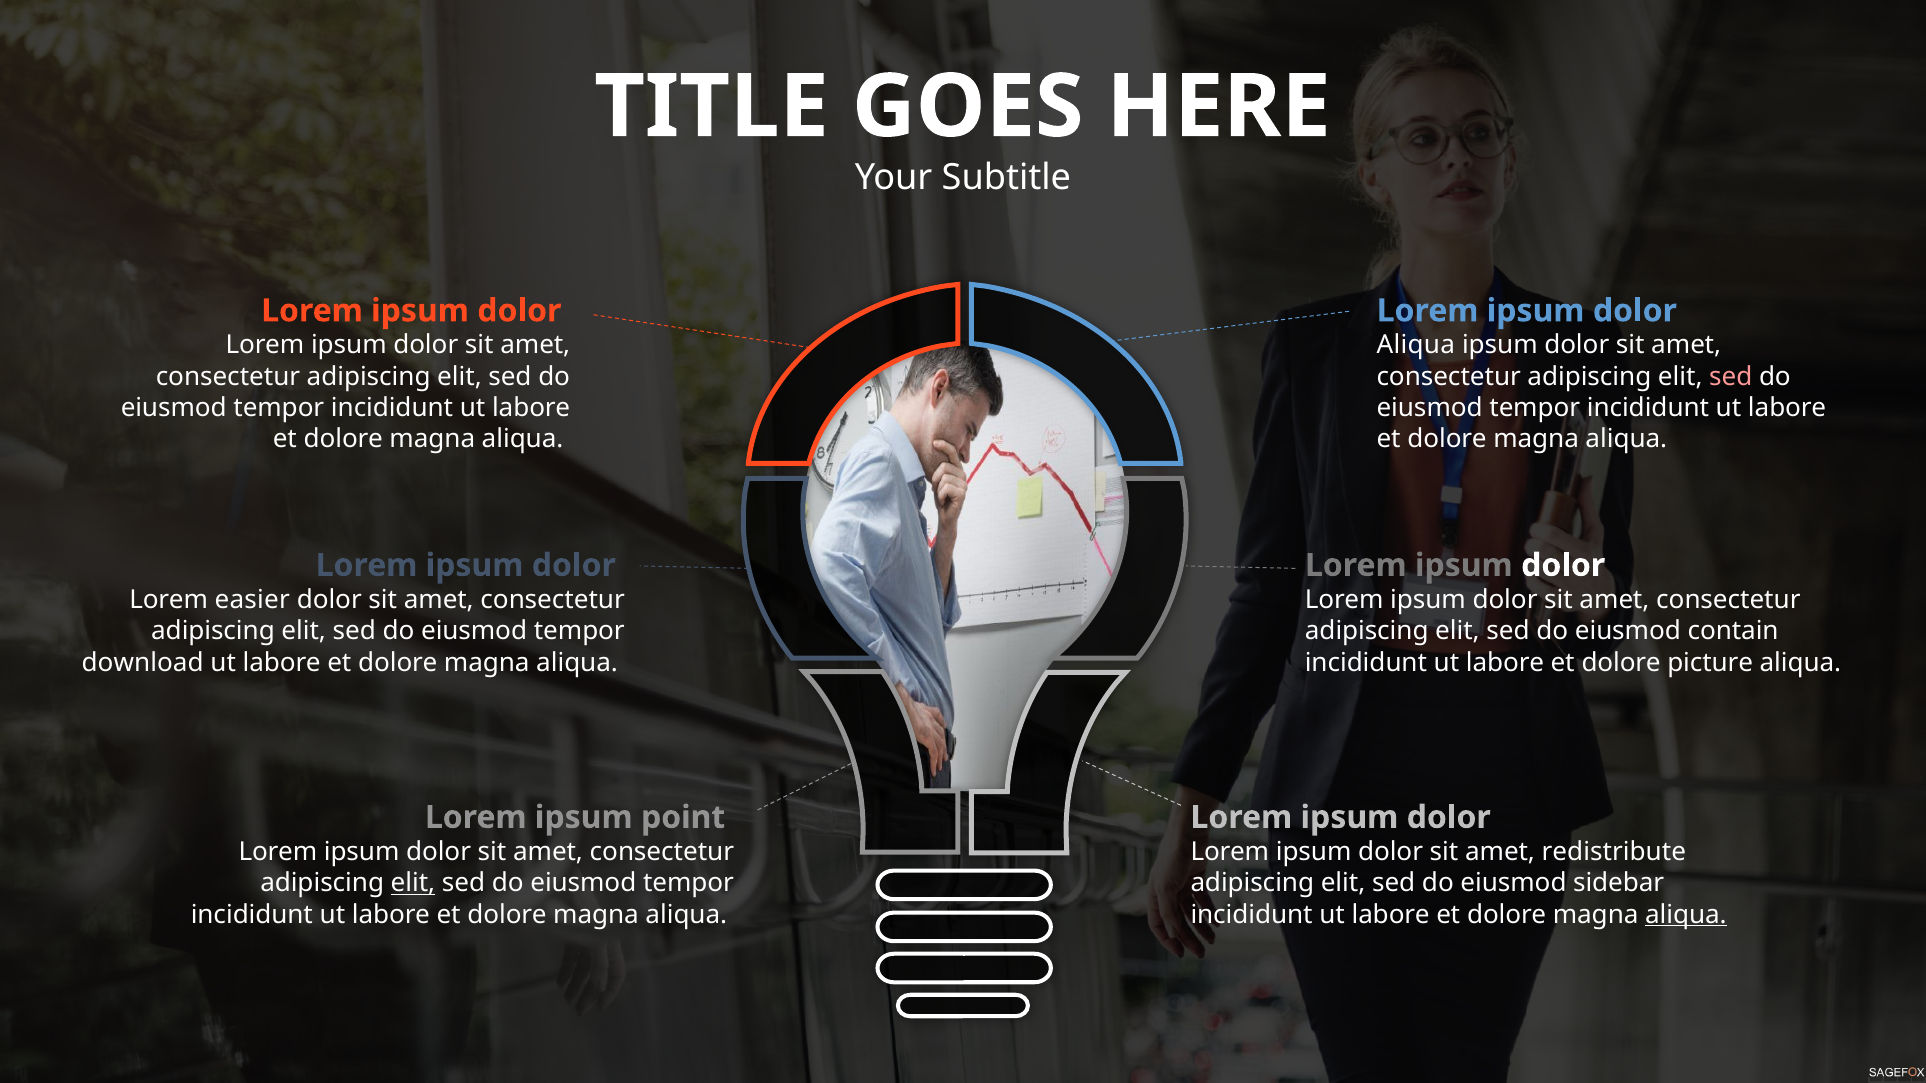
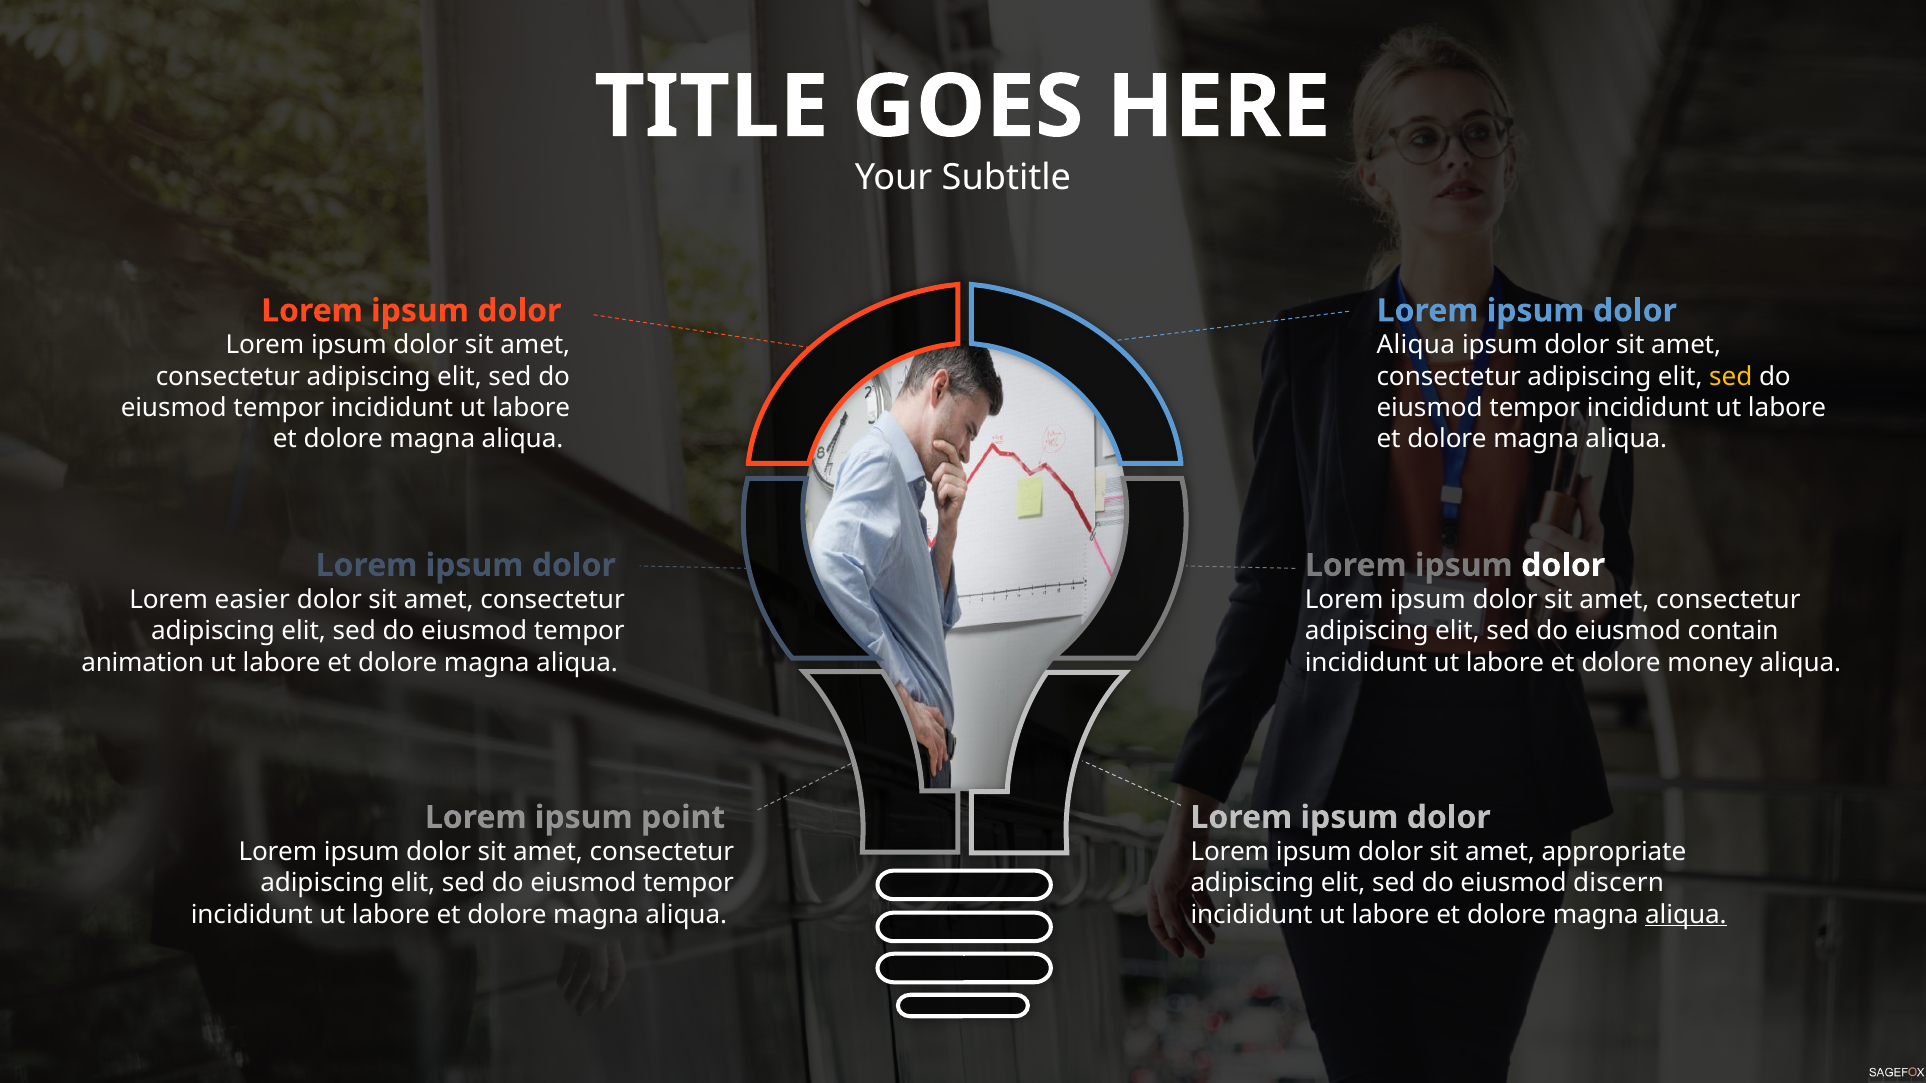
sed colour: pink -> yellow (1731, 377)
download: download -> animation (143, 663)
picture: picture -> money (1710, 663)
redistribute: redistribute -> appropriate (1614, 852)
elit underline: present -> none (413, 883)
sidebar: sidebar -> discern (1619, 883)
